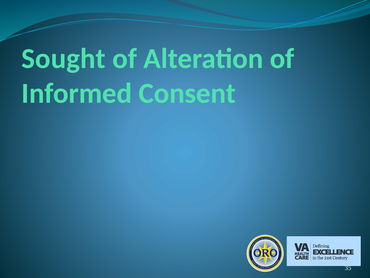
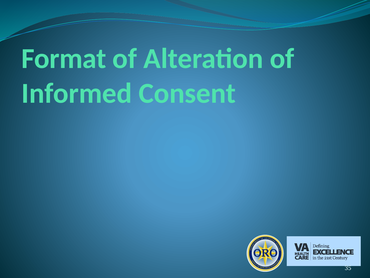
Sought: Sought -> Format (64, 59)
